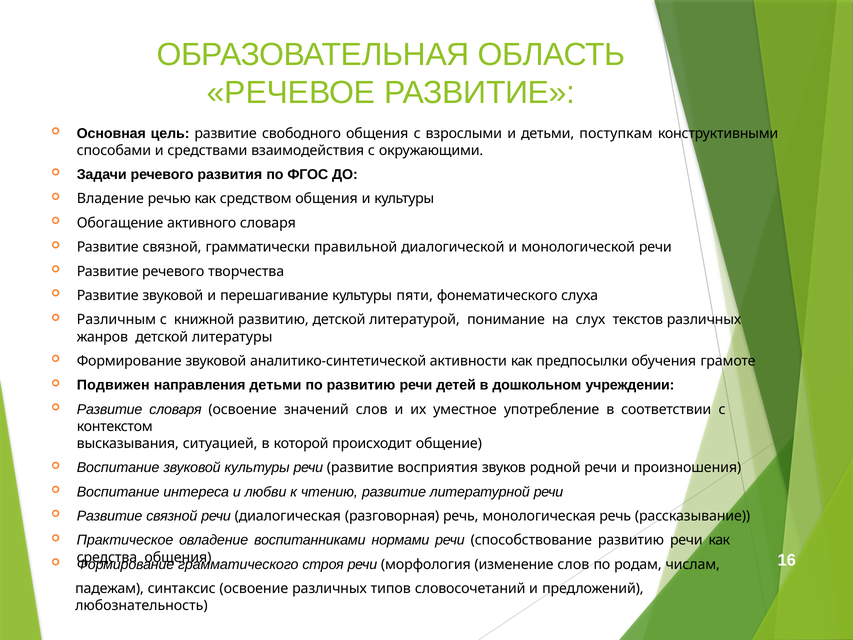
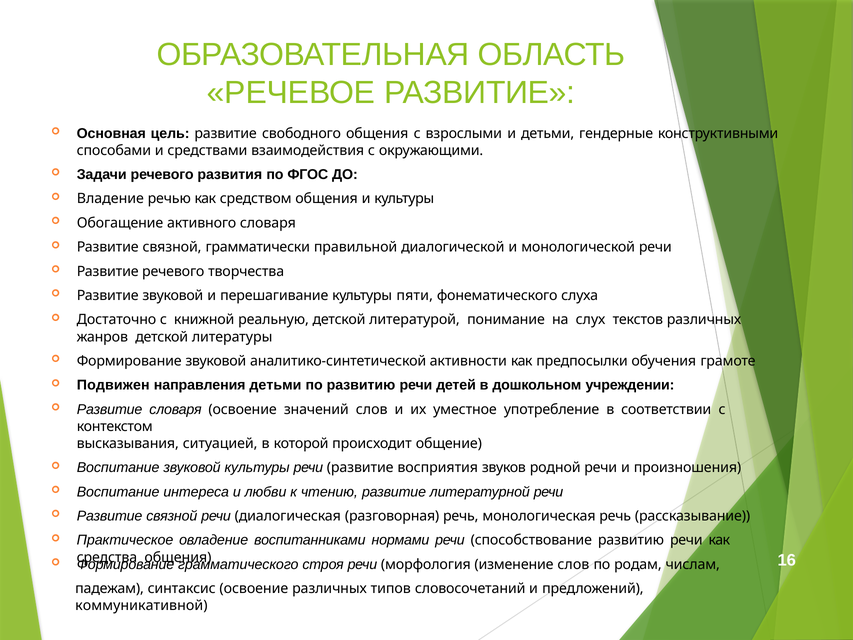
поступкам: поступкам -> гендерные (616, 133)
Различным: Различным -> Достаточно (116, 320)
книжной развитию: развитию -> реальную (273, 320)
любознательность: любознательность -> коммуникативной (141, 605)
